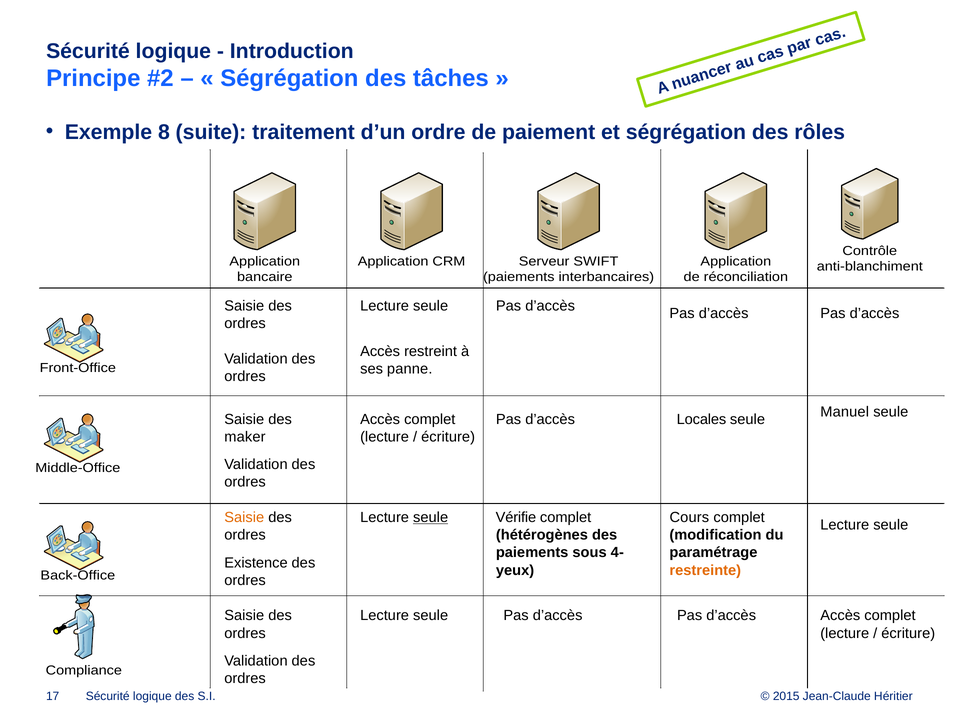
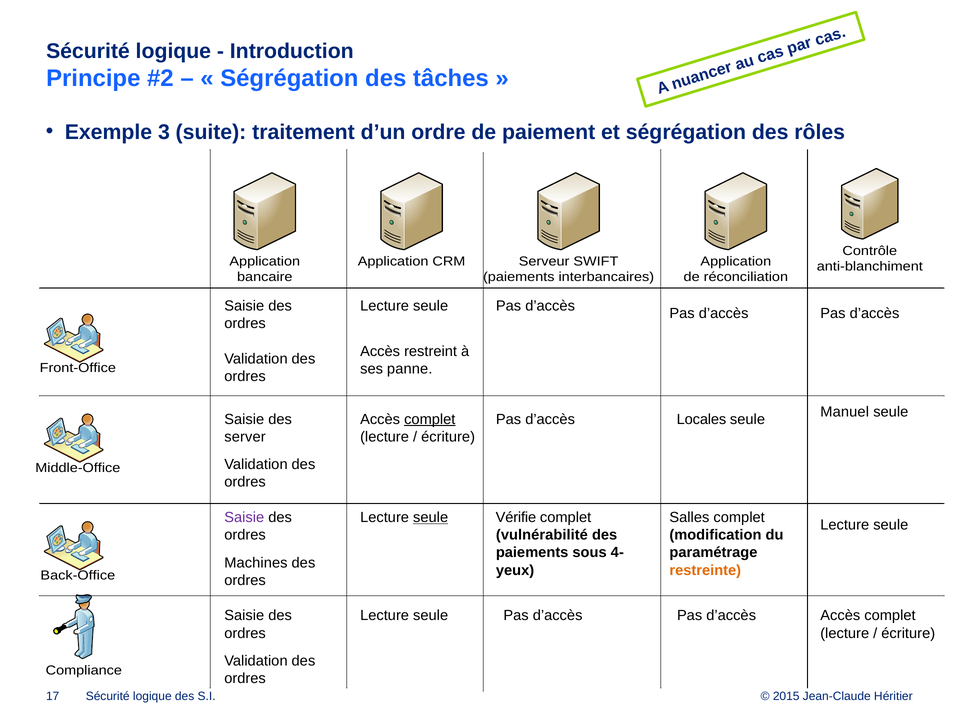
8: 8 -> 3 (164, 132)
complet underline: none -> present (430, 419)
maker: maker -> server (245, 437)
Cours: Cours -> Salles (689, 517)
Saisie colour: orange -> purple (244, 517)
hétérogènes: hétérogènes -> vulnérabilité (542, 535)
Existence: Existence -> Machines (256, 562)
